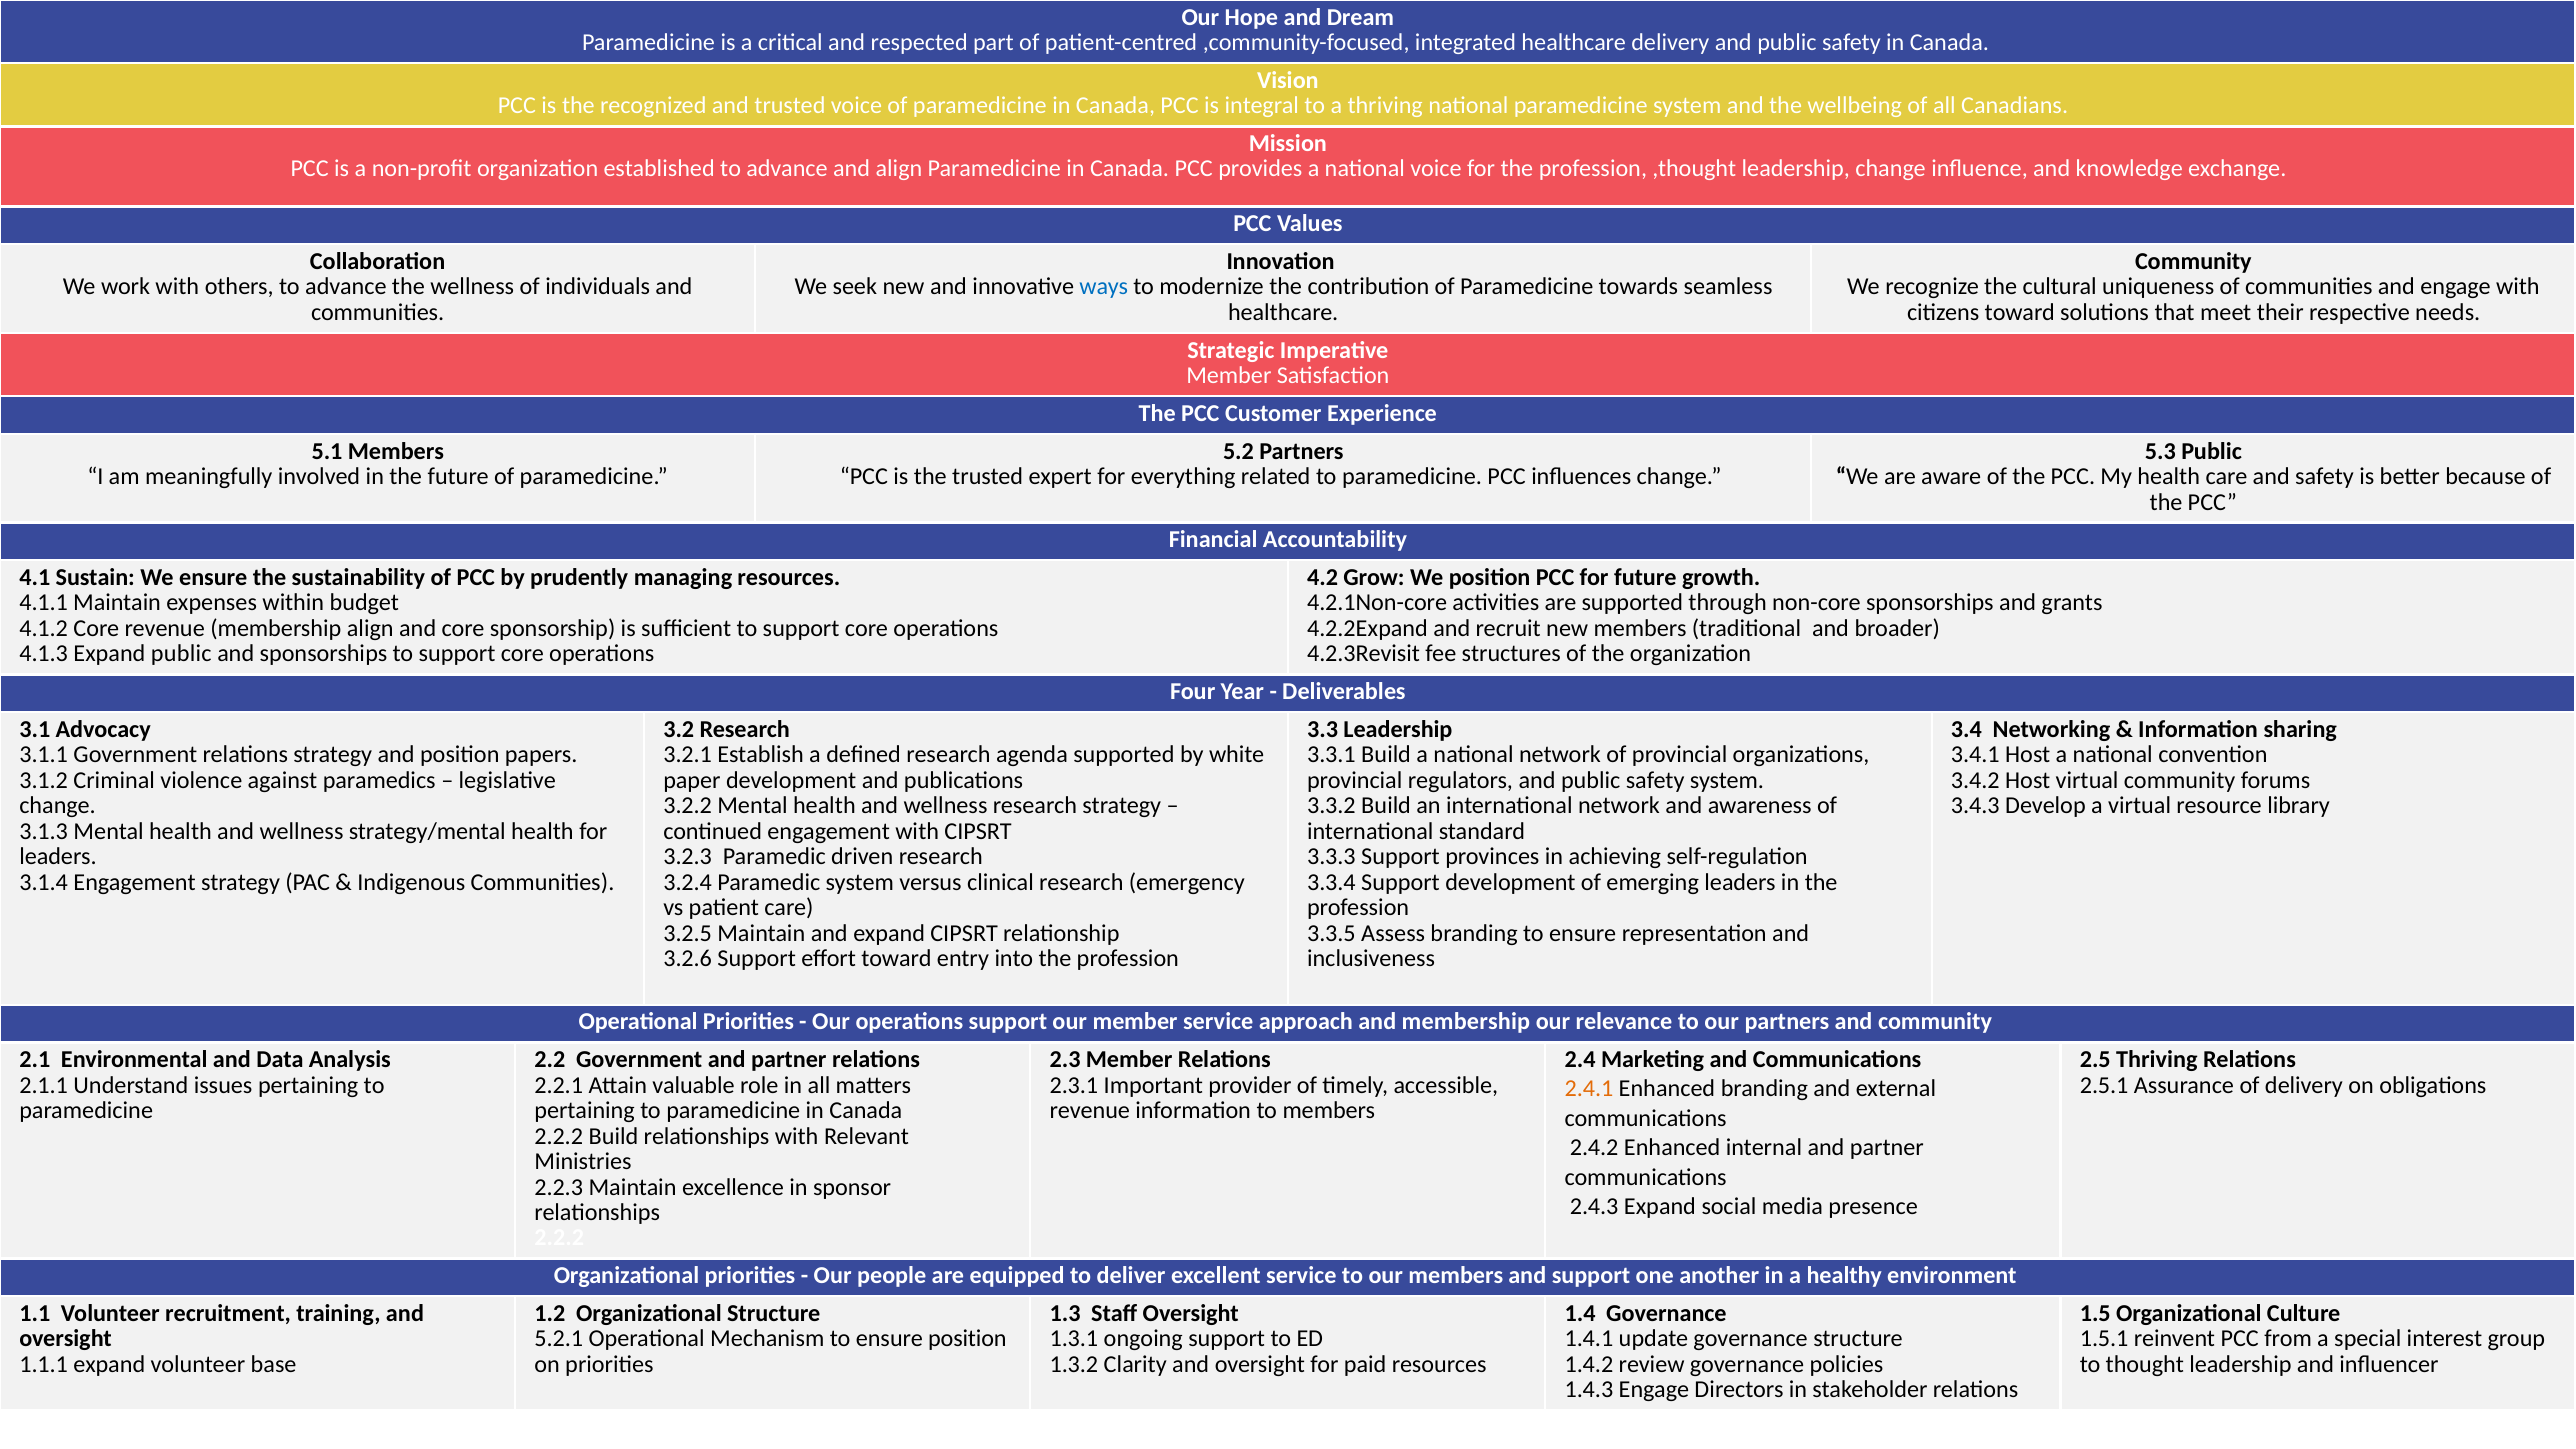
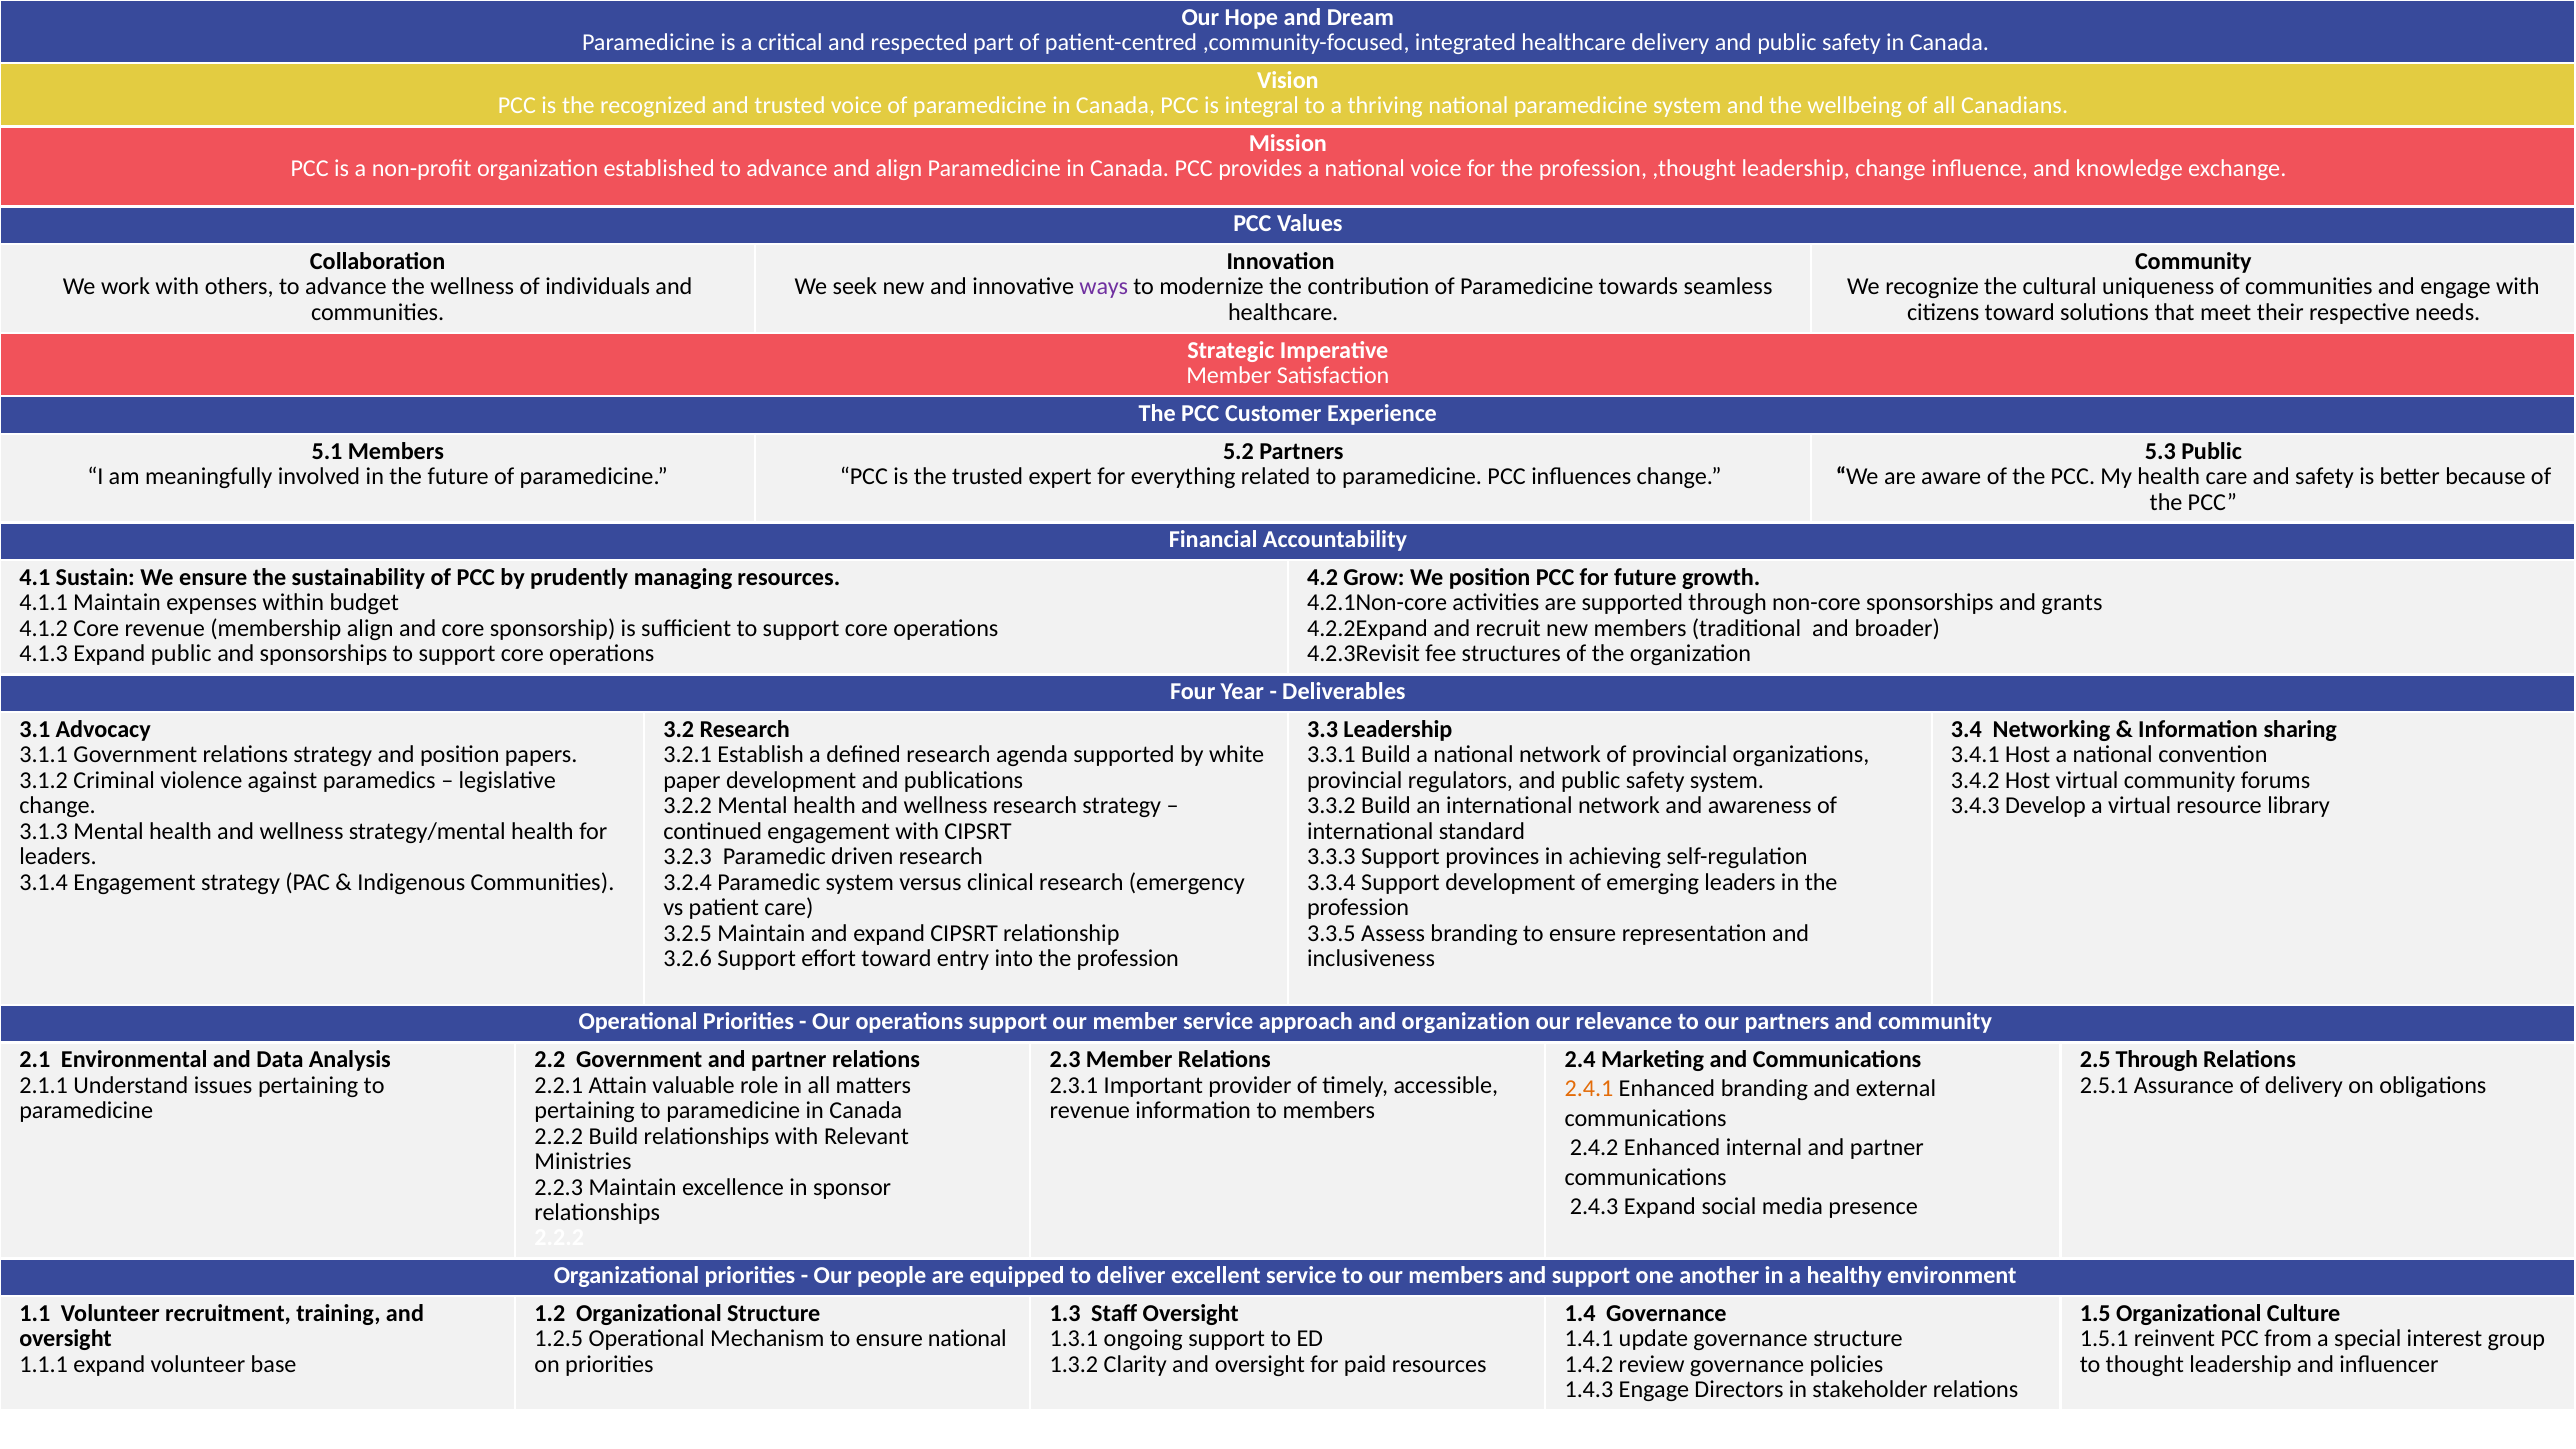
ways colour: blue -> purple (1104, 287)
and membership: membership -> organization (1466, 1022)
2.5 Thriving: Thriving -> Through (2157, 1060)
5.2.1: 5.2.1 -> 1.2.5 (559, 1339)
ensure position: position -> national (967, 1339)
